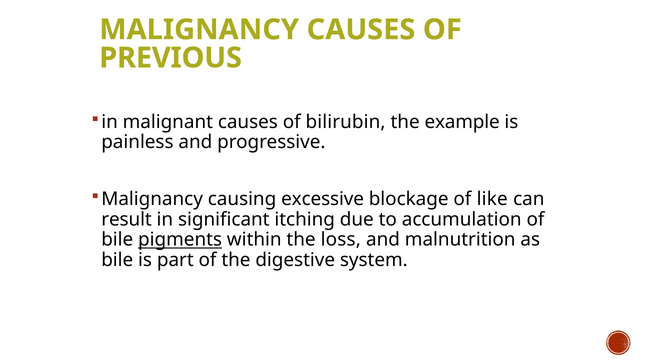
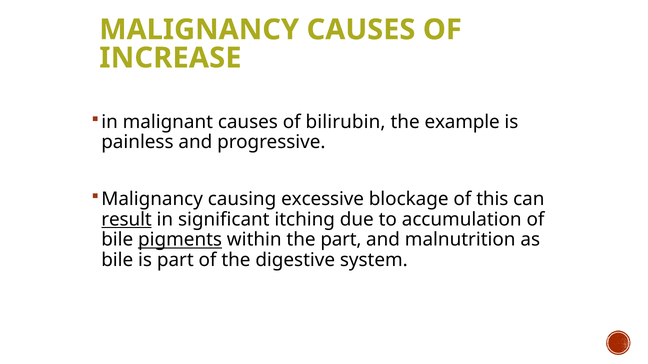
PREVIOUS: PREVIOUS -> INCREASE (170, 58)
like: like -> this (492, 199)
result underline: none -> present (127, 220)
the loss: loss -> part (341, 240)
